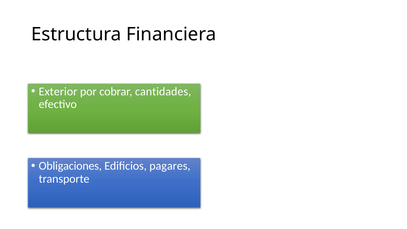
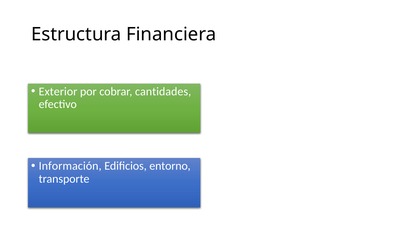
Obligaciones: Obligaciones -> Información (70, 166)
pagares: pagares -> entorno (170, 166)
